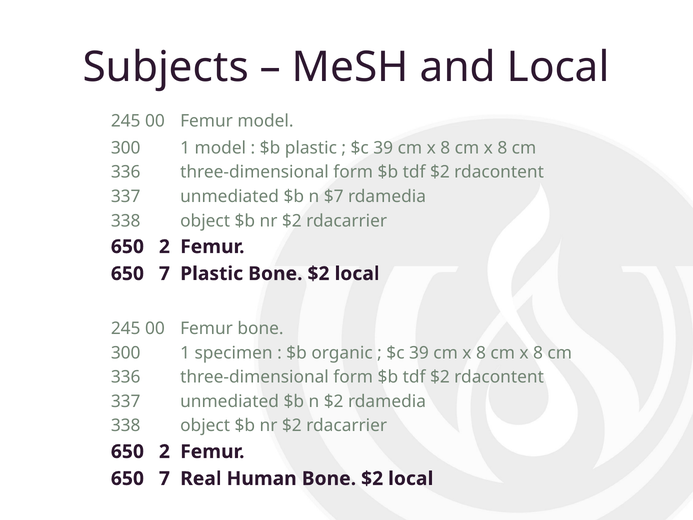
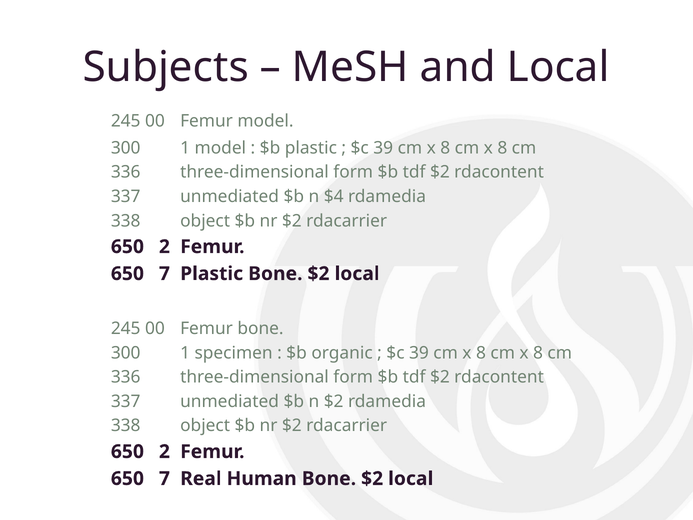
$7: $7 -> $4 (334, 196)
